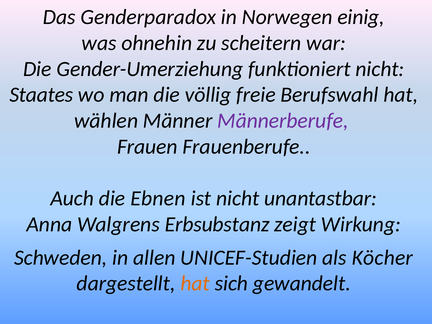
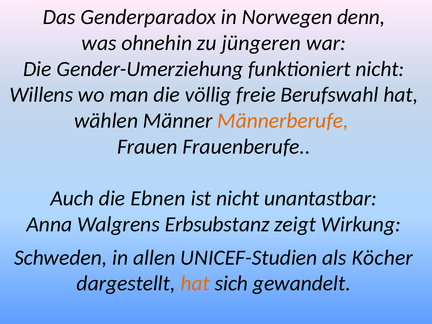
einig: einig -> denn (361, 17)
scheitern: scheitern -> jüngeren (261, 43)
Staates: Staates -> Willens (41, 95)
Männerberufe colour: purple -> orange (283, 121)
